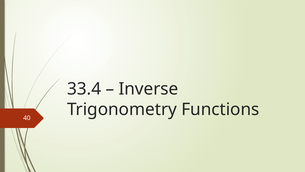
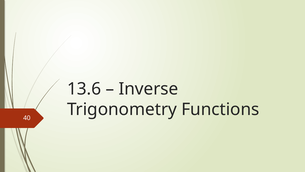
33.4: 33.4 -> 13.6 (84, 89)
